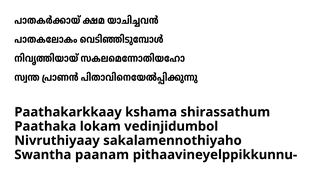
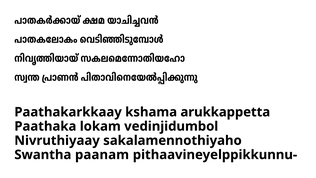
shirassathum: shirassathum -> arukkappetta (225, 112)
